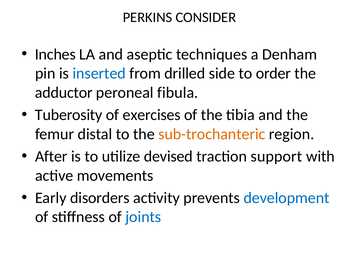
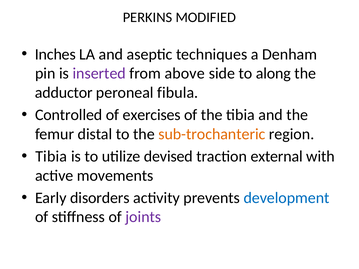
CONSIDER: CONSIDER -> MODIFIED (206, 17)
inserted colour: blue -> purple (99, 74)
drilled: drilled -> above (185, 74)
order: order -> along (273, 74)
Tuberosity: Tuberosity -> Controlled (69, 115)
After: After -> Tibia (51, 157)
support: support -> external (277, 157)
joints colour: blue -> purple (143, 217)
